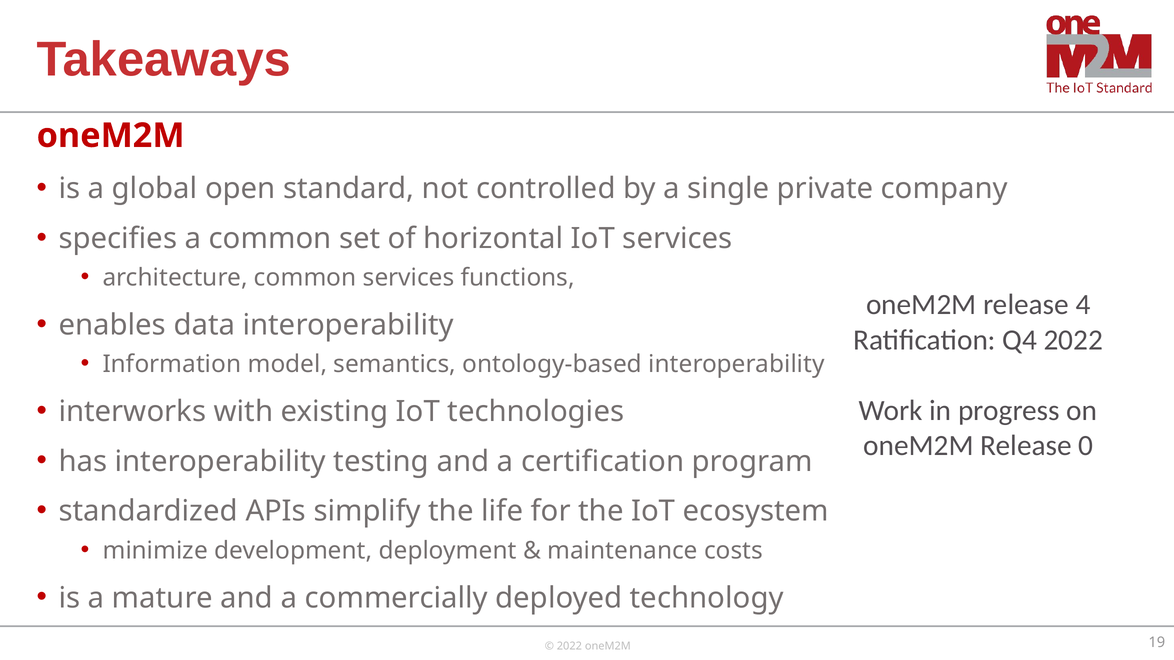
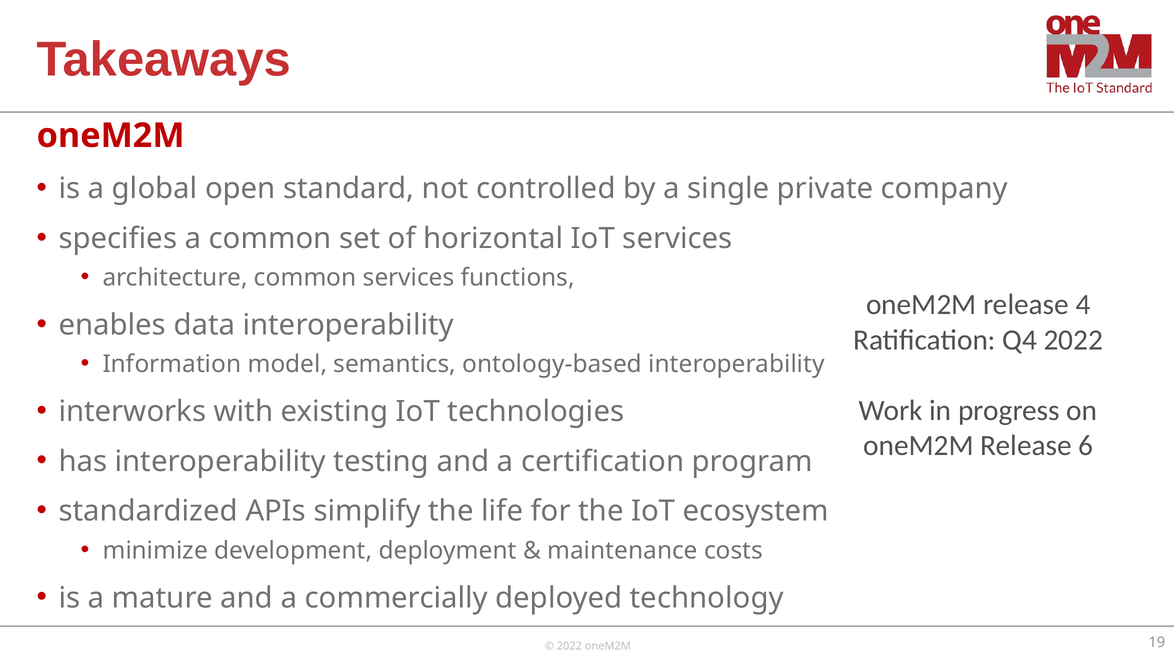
0: 0 -> 6 (1086, 446)
